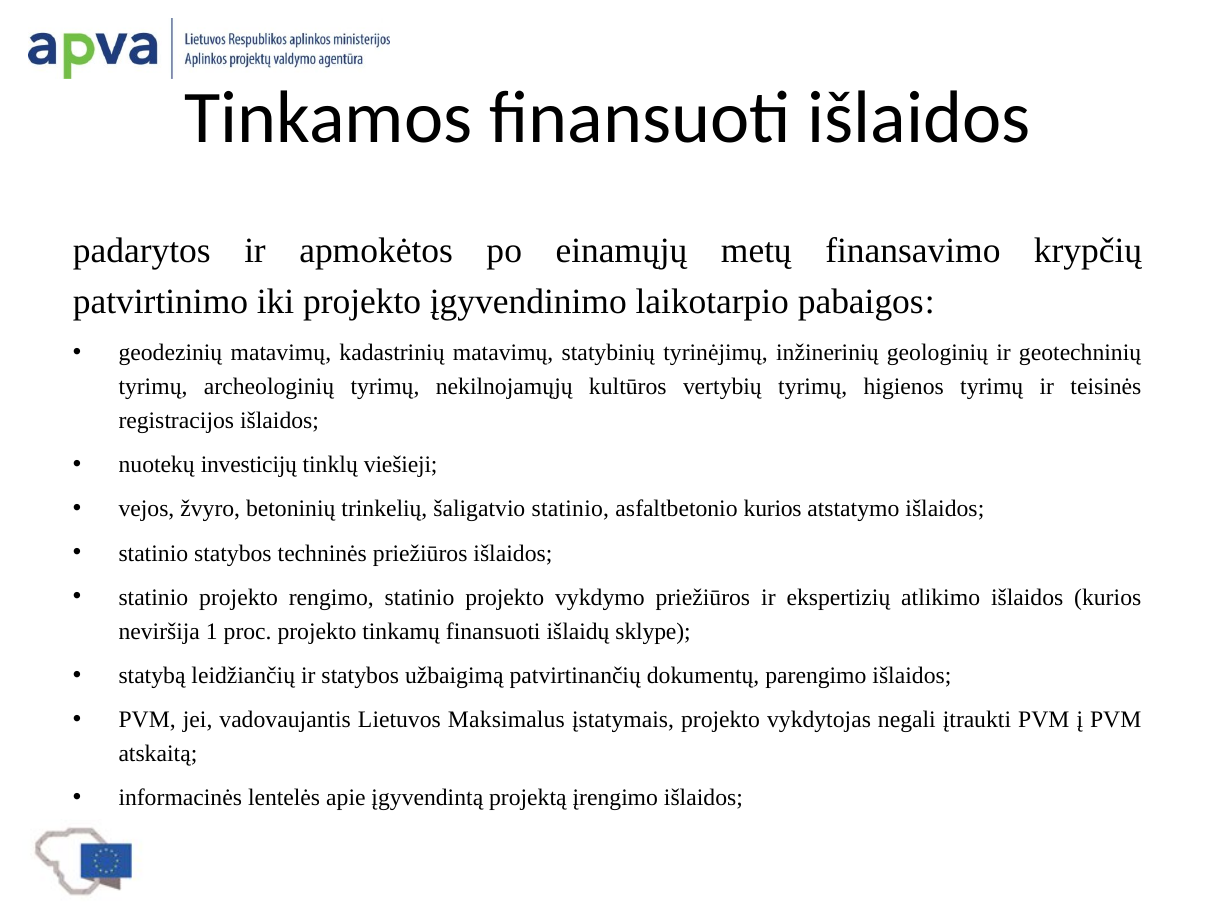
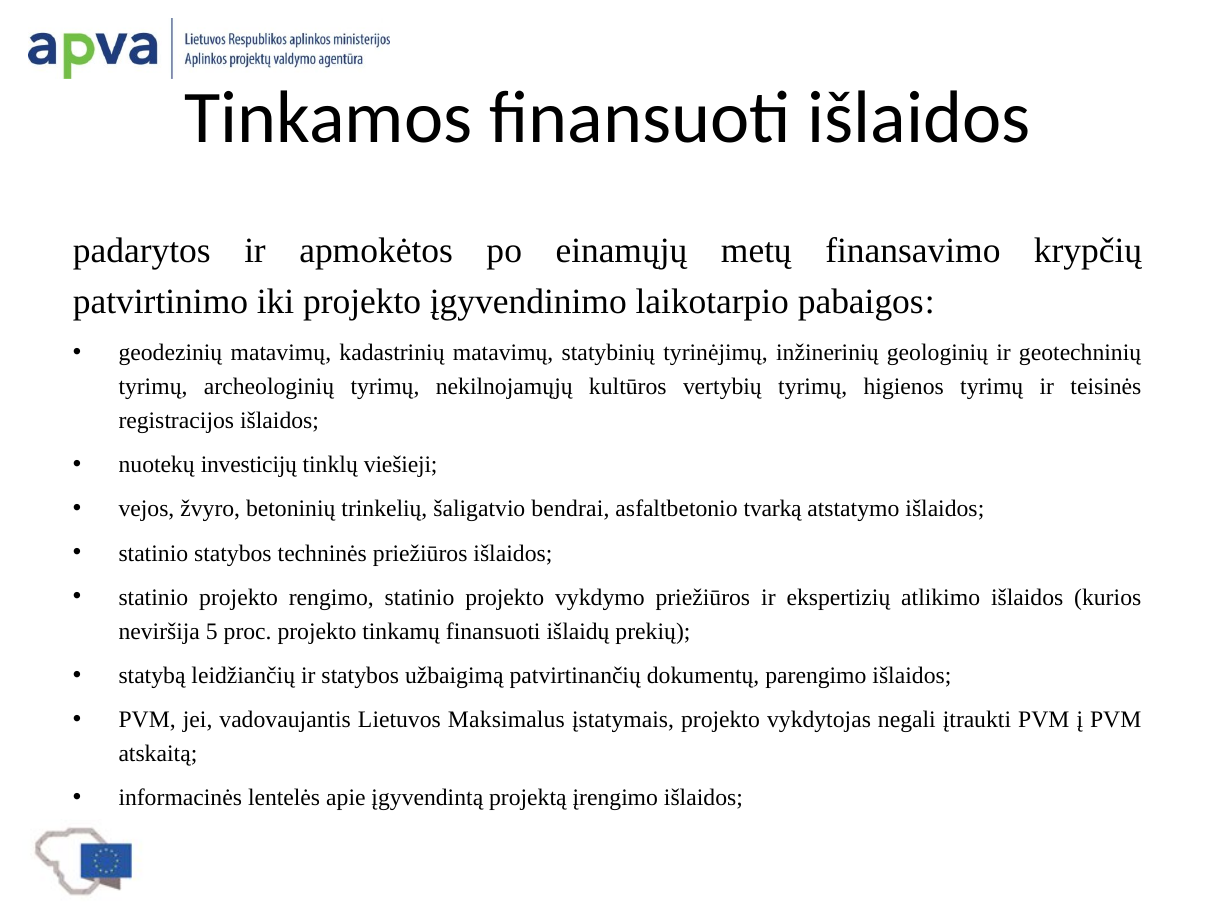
šaligatvio statinio: statinio -> bendrai (570, 509)
asfaltbetonio kurios: kurios -> tvarką (773, 509)
1: 1 -> 5 (212, 631)
sklype: sklype -> prekių (653, 631)
